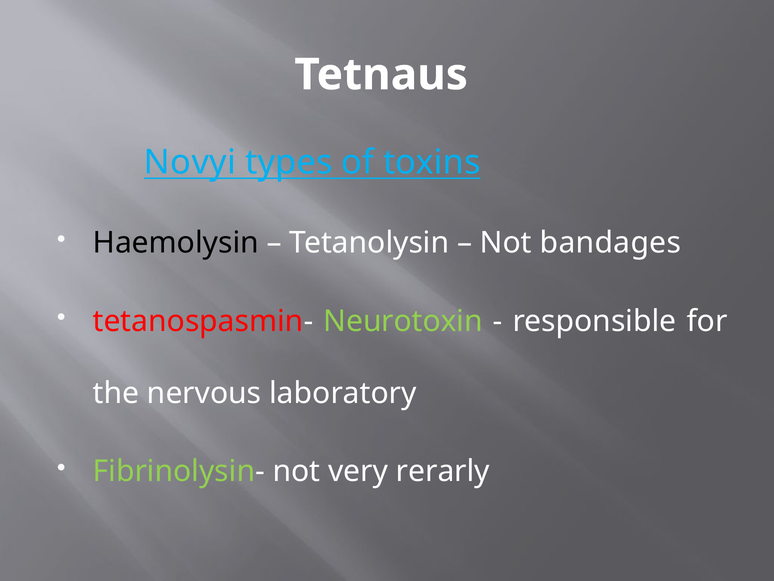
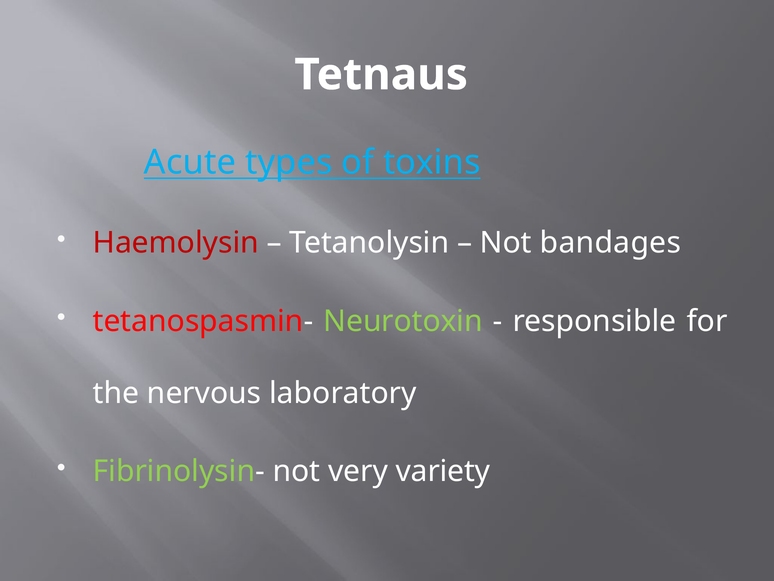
Novyi: Novyi -> Acute (190, 162)
Haemolysin colour: black -> red (176, 243)
rerarly: rerarly -> variety (443, 471)
